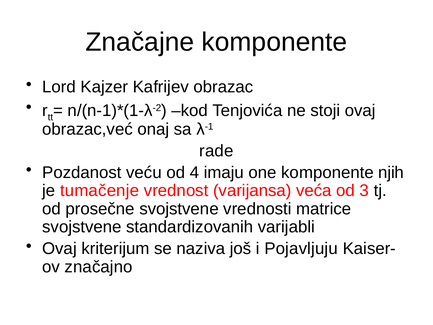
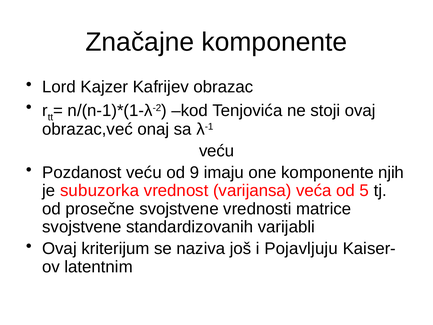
rade: rade -> veću (217, 151)
4: 4 -> 9 (194, 172)
tumačenje: tumačenje -> subuzorka (100, 191)
3: 3 -> 5 (364, 191)
značajno: značajno -> latentnim (99, 267)
